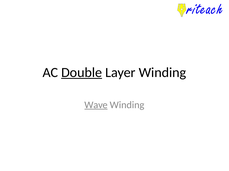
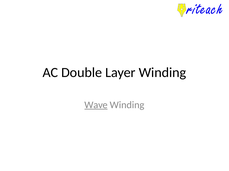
Double underline: present -> none (82, 73)
